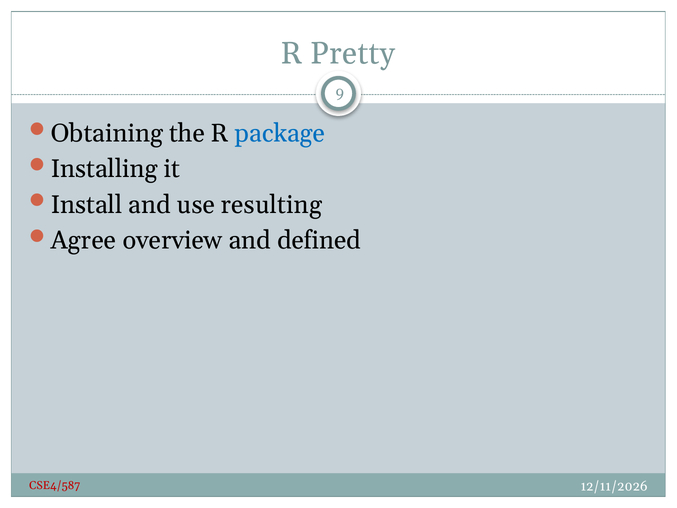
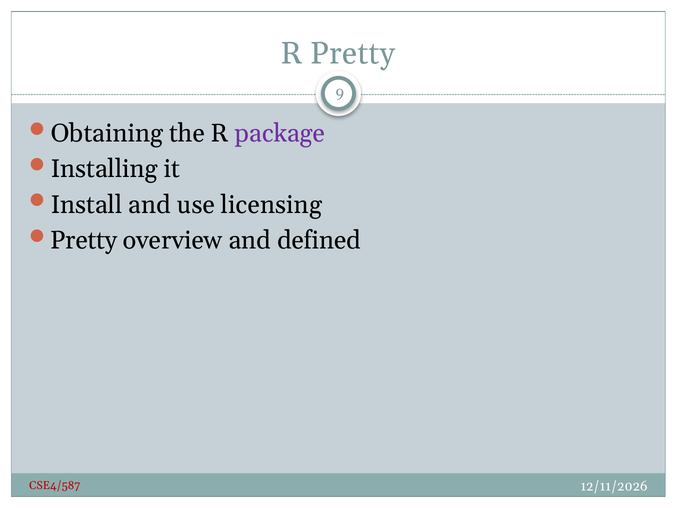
package colour: blue -> purple (280, 133)
resulting: resulting -> licensing (271, 205)
Agree: Agree -> Pretty (84, 240)
